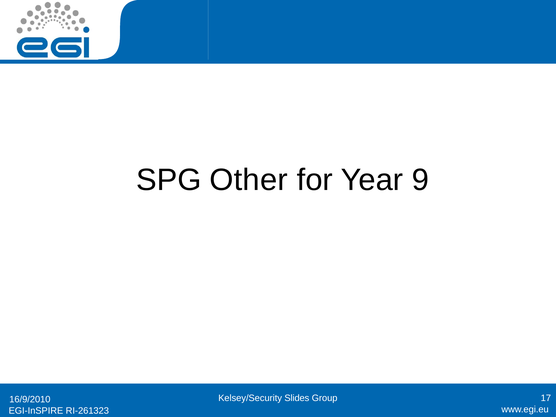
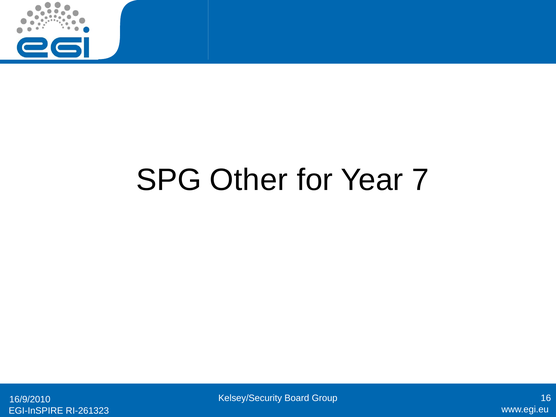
9: 9 -> 7 (420, 180)
Slides: Slides -> Board (297, 398)
17: 17 -> 16 (546, 398)
